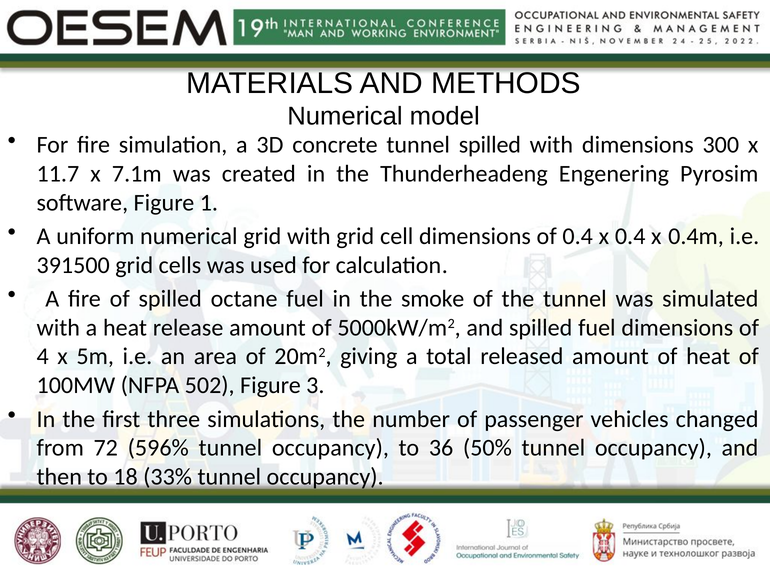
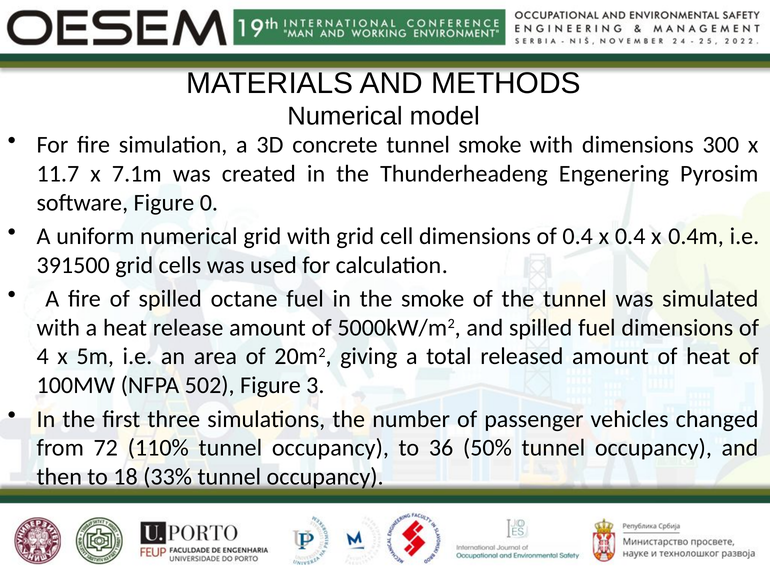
tunnel spilled: spilled -> smoke (490, 145)
1: 1 -> 0 (209, 203)
596%: 596% -> 110% (158, 448)
